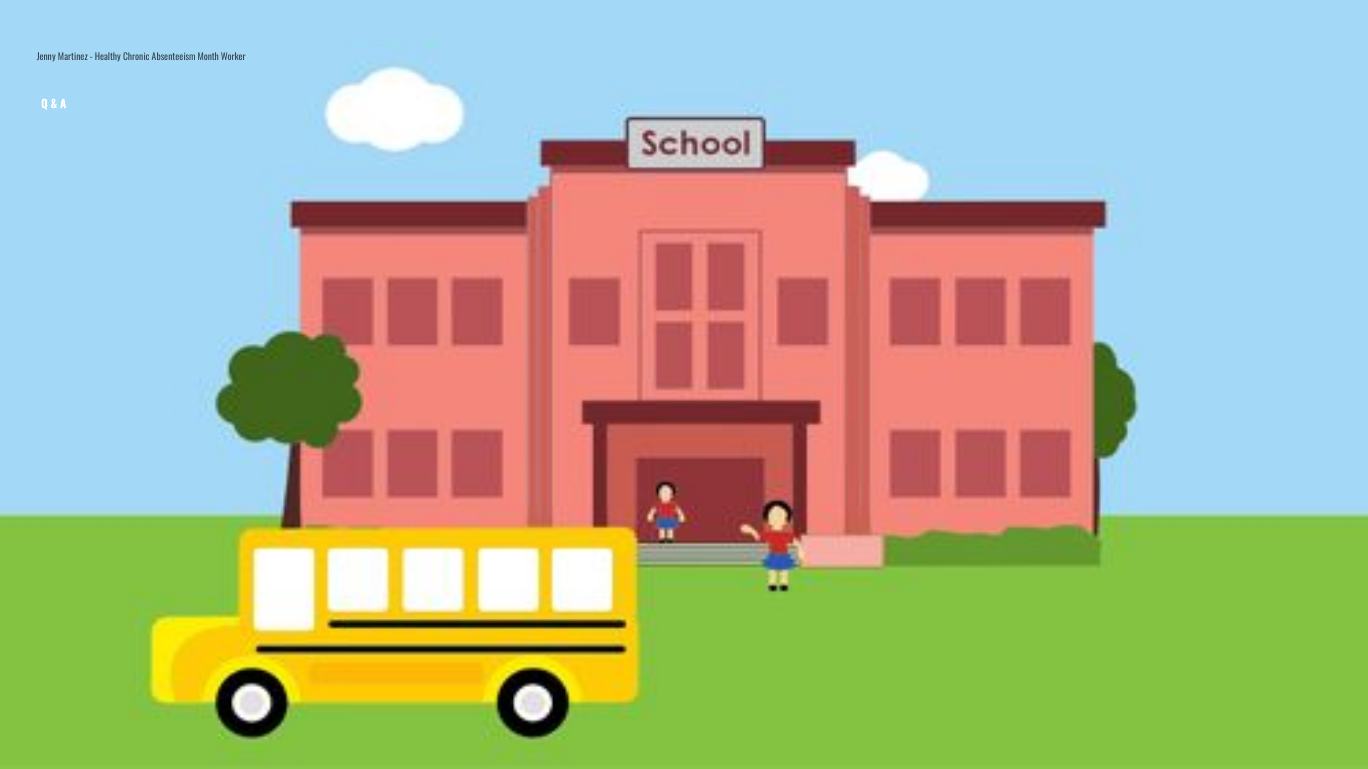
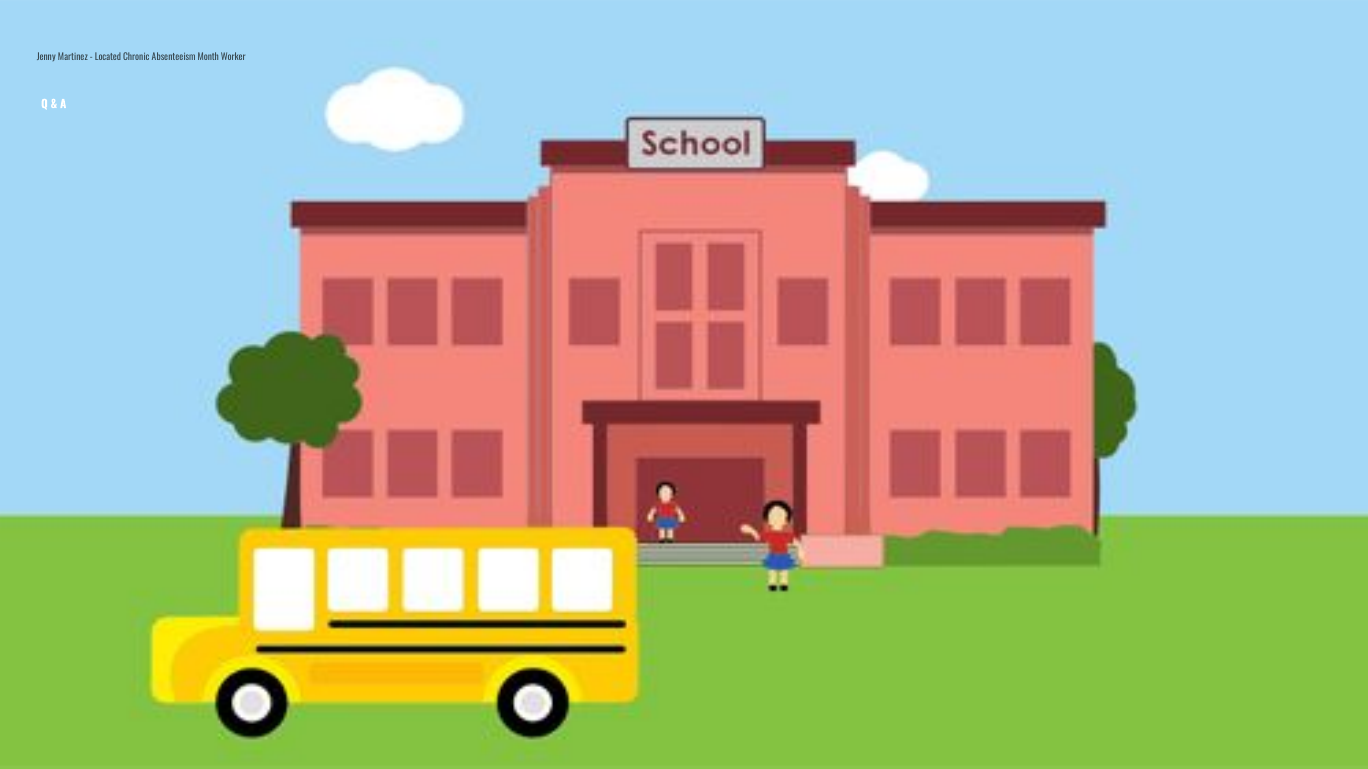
Healthy: Healthy -> Located (108, 58)
